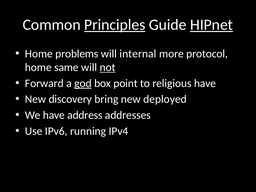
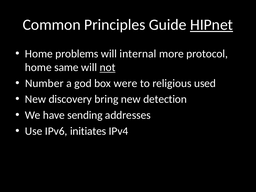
Principles underline: present -> none (115, 25)
Forward: Forward -> Number (44, 83)
god underline: present -> none (83, 83)
point: point -> were (125, 83)
religious have: have -> used (205, 83)
deployed: deployed -> detection (165, 99)
address: address -> sending (85, 115)
running: running -> initiates (88, 131)
